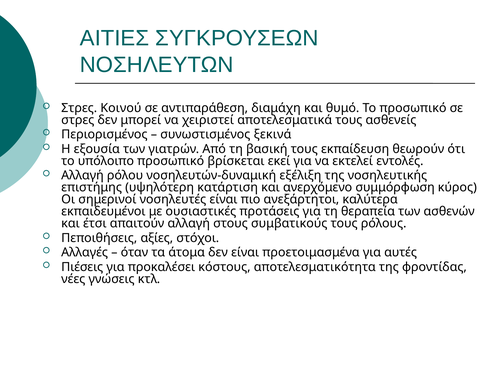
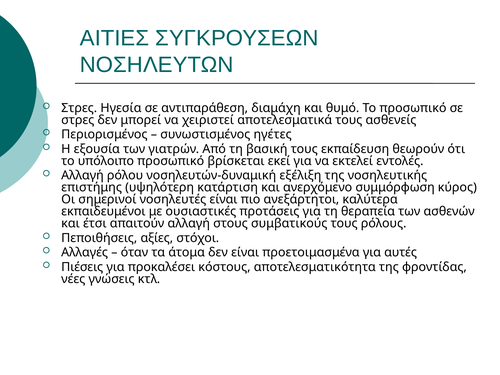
Κοινού: Κοινού -> Ηγεσία (121, 108)
ξεκινά: ξεκινά -> ηγέτες (273, 134)
